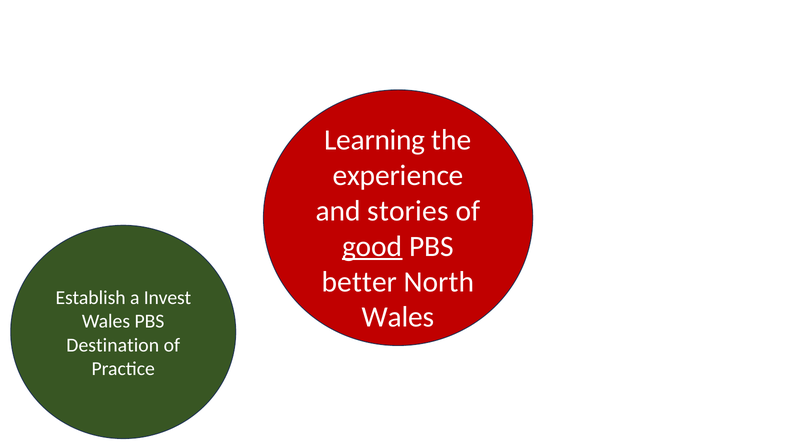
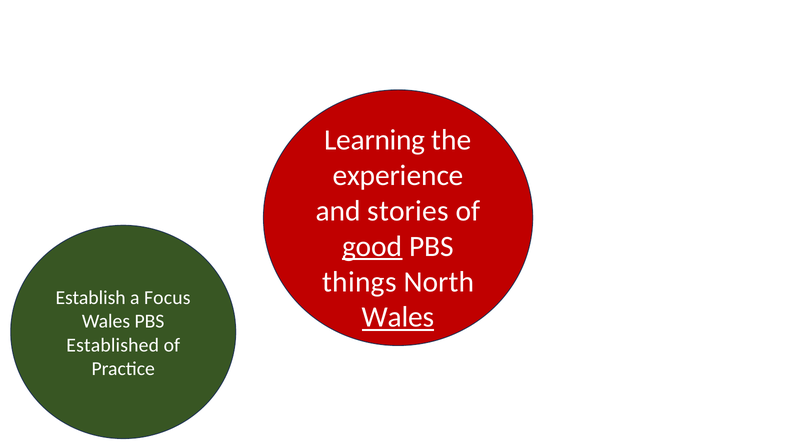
better: better -> things (359, 282)
Invest: Invest -> Focus (167, 298)
Wales underline: none -> present (398, 317)
Destination: Destination -> Established (113, 345)
